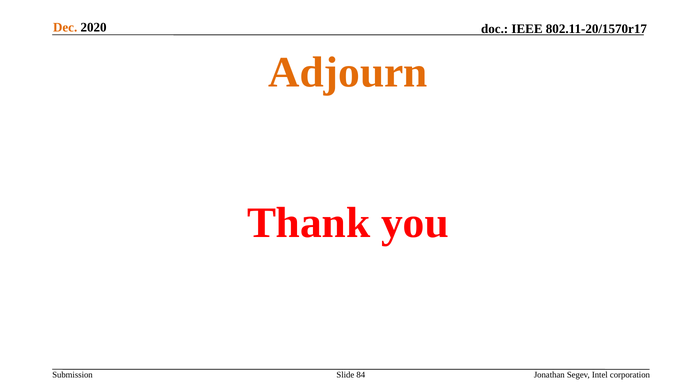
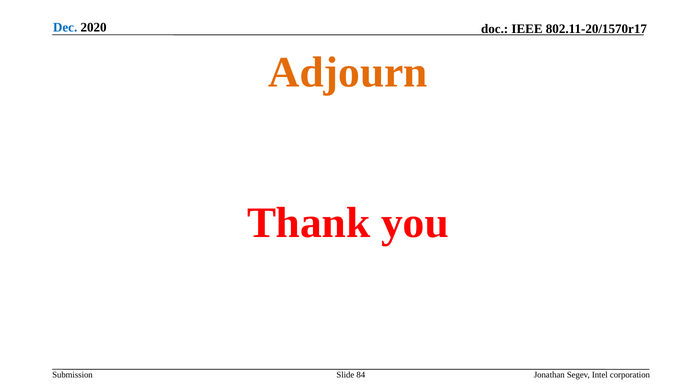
Dec colour: orange -> blue (65, 28)
